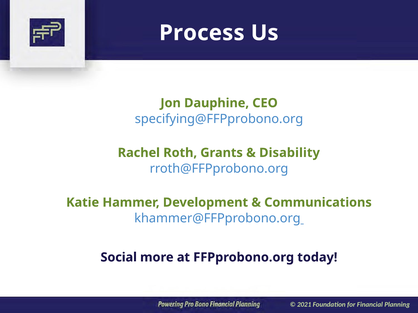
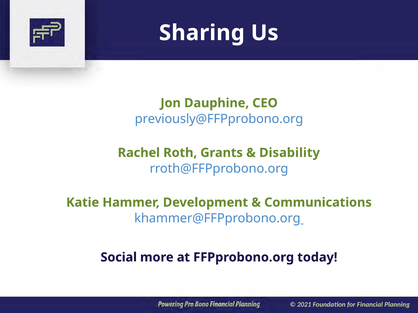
Process: Process -> Sharing (202, 33)
specifying@FFPprobono.org: specifying@FFPprobono.org -> previously@FFPprobono.org (219, 119)
